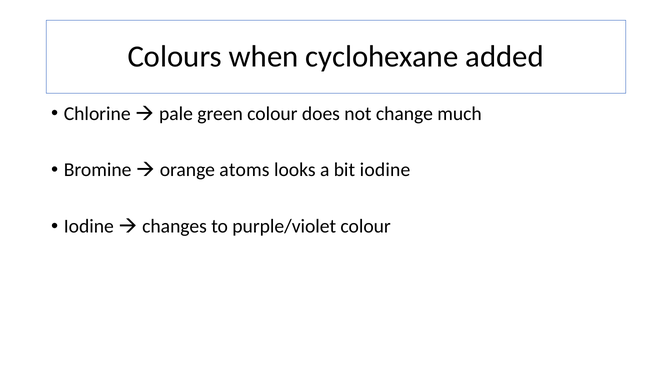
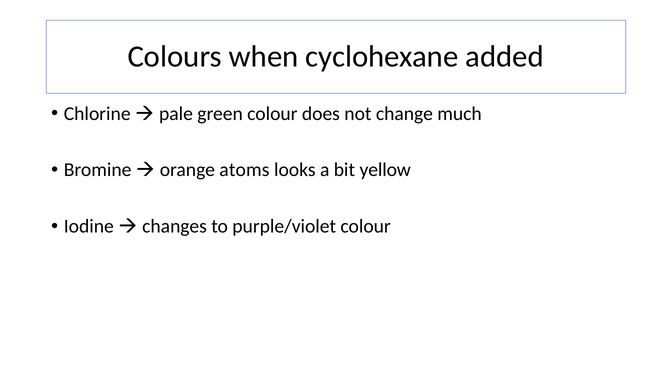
bit iodine: iodine -> yellow (385, 170)
